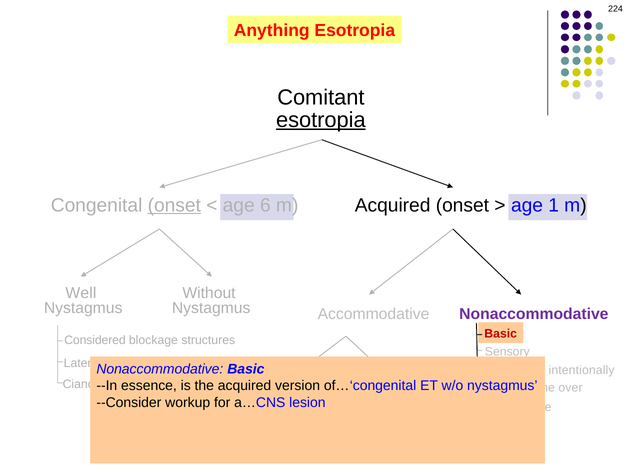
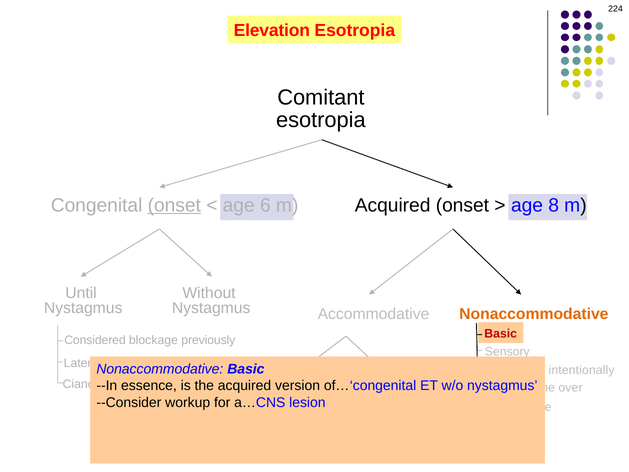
Anything: Anything -> Elevation (272, 31)
esotropia underline: present -> none (321, 120)
1: 1 -> 8 (554, 205)
Well: Well -> Until (81, 293)
Nonaccommodative colour: purple -> orange (534, 314)
structures: structures -> previously (208, 340)
